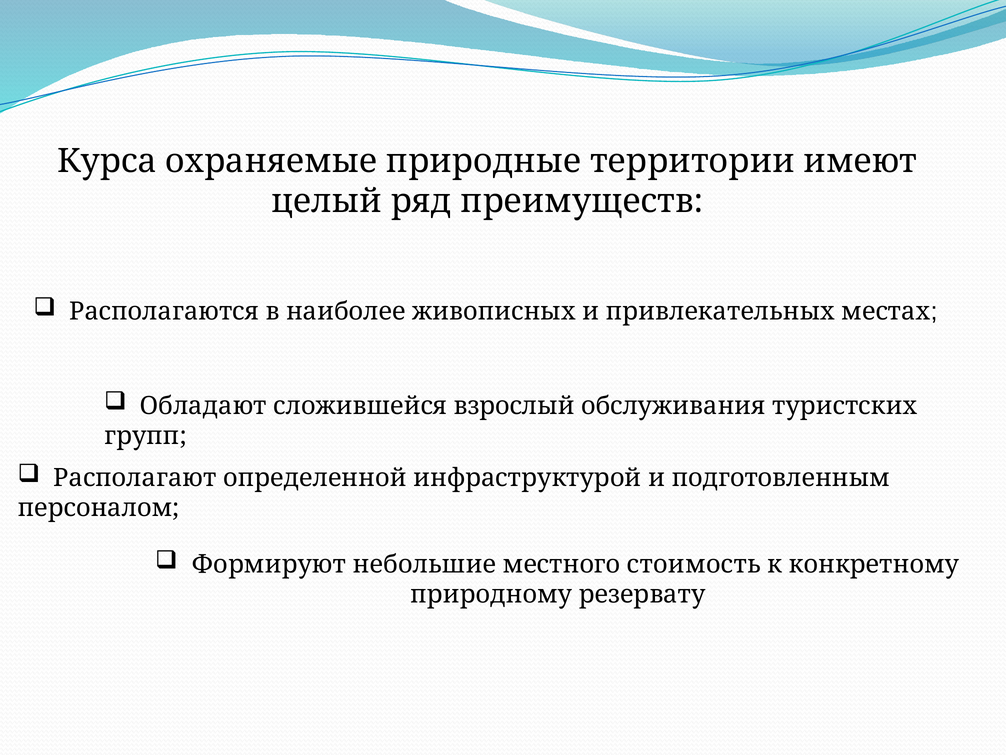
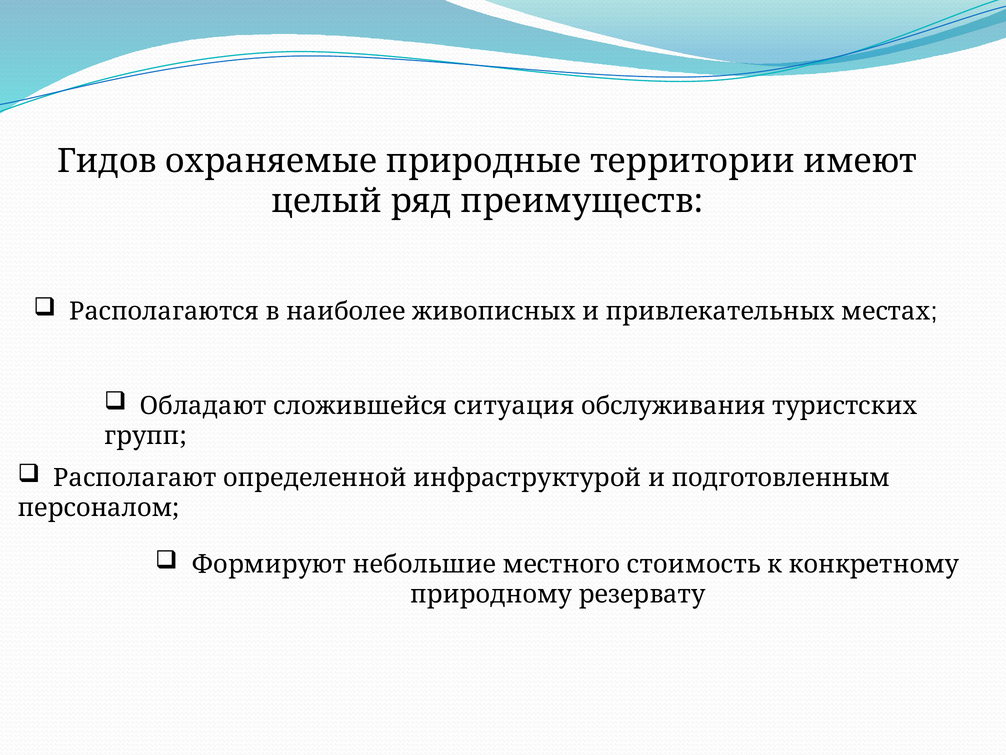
Курса: Курса -> Гидов (107, 161)
взрослый: взрослый -> ситуация (514, 406)
